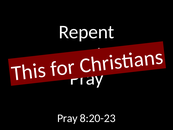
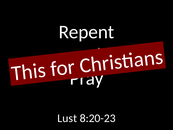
Pray: Pray -> Lust (67, 118)
